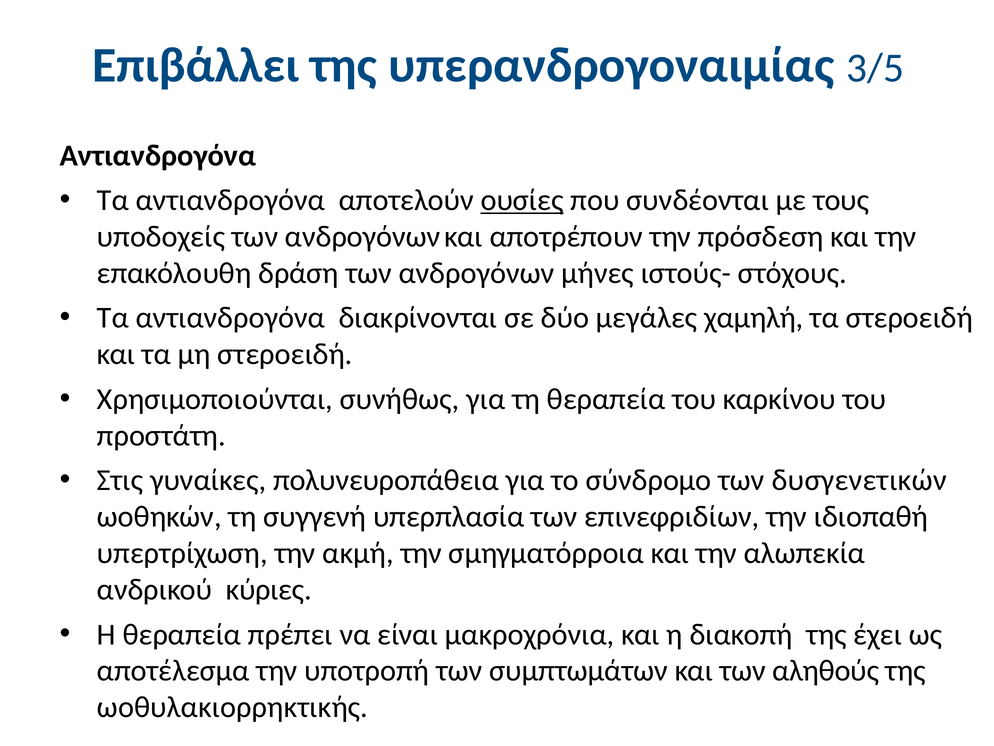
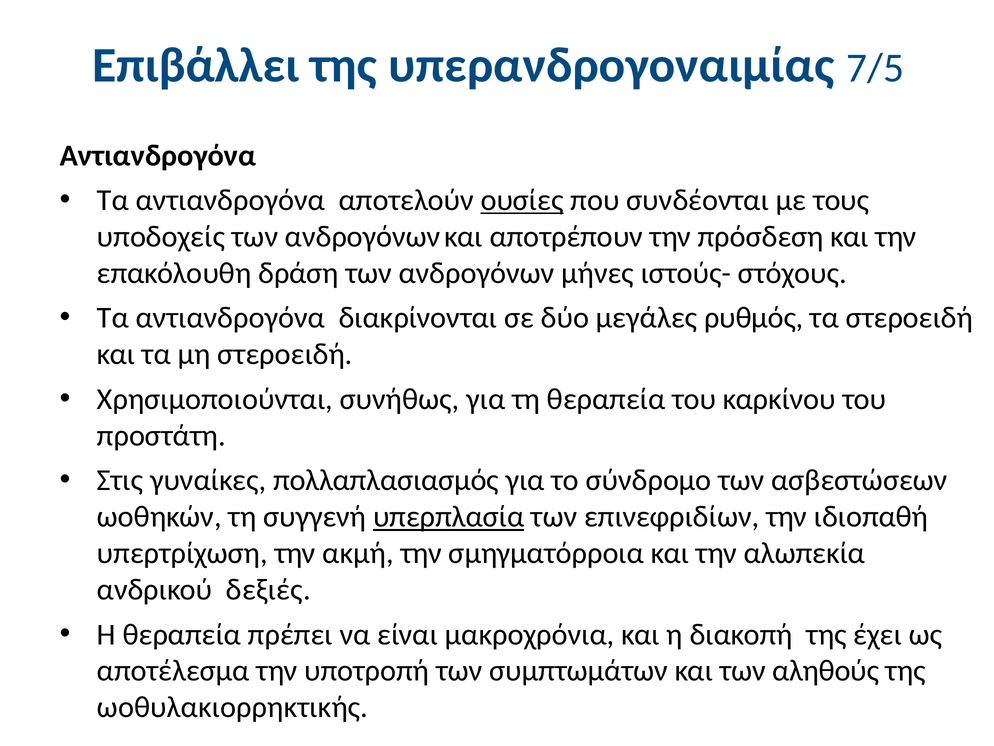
3/5: 3/5 -> 7/5 (875, 68)
χαμηλή: χαμηλή -> ρυθμός (754, 318)
πολυνευροπάθεια: πολυνευροπάθεια -> πολλαπλασιασμός (386, 480)
δυσγενετικών: δυσγενετικών -> ασβεστώσεων (859, 480)
υπερπλασία underline: none -> present (449, 516)
κύριες: κύριες -> δεξιές (268, 589)
